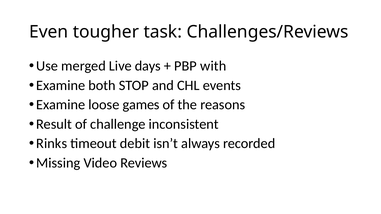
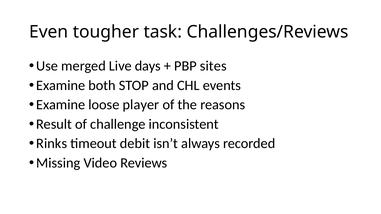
with: with -> sites (213, 66)
games: games -> player (141, 105)
